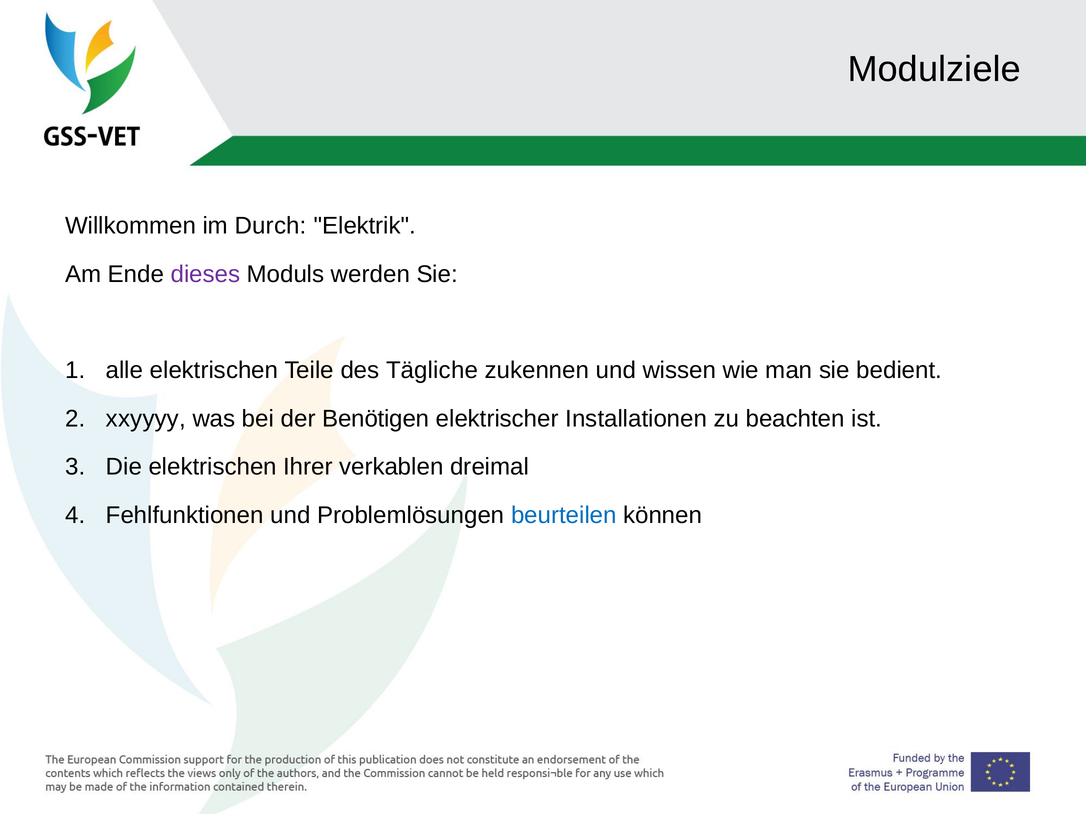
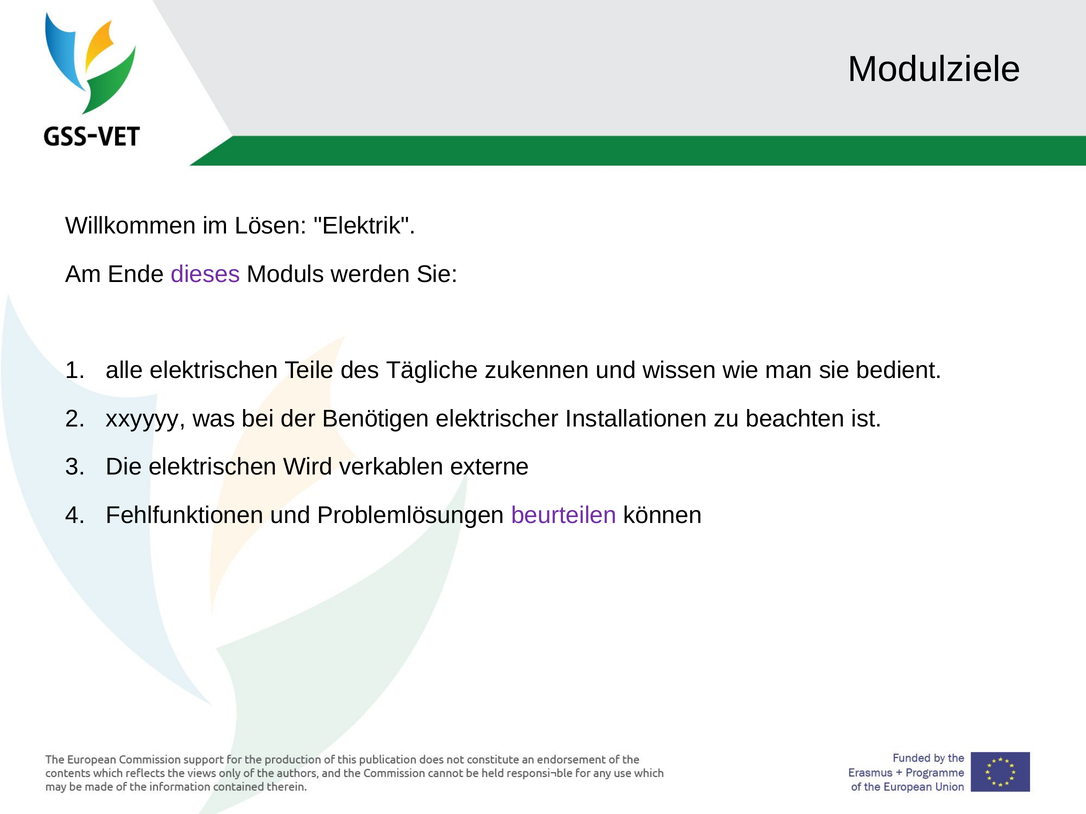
Durch: Durch -> Lösen (271, 226)
Ihrer: Ihrer -> Wird (308, 467)
dreimal: dreimal -> externe (490, 467)
beurteilen colour: blue -> purple (564, 515)
